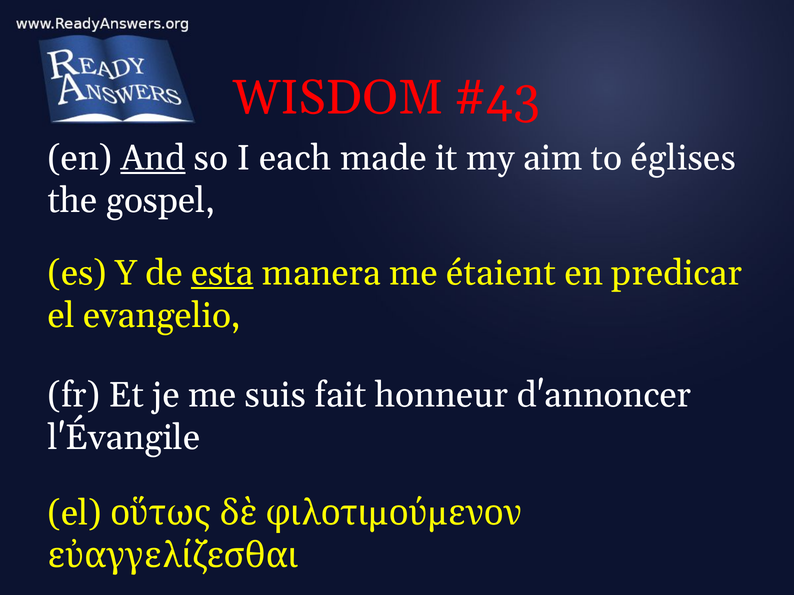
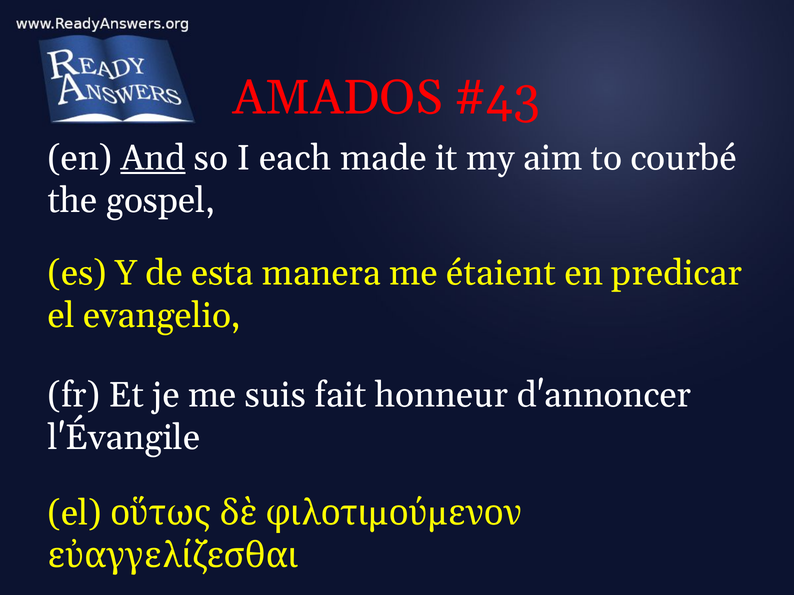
WISDOM: WISDOM -> AMADOS (338, 98)
églises: églises -> courbé (684, 158)
esta underline: present -> none (222, 273)
